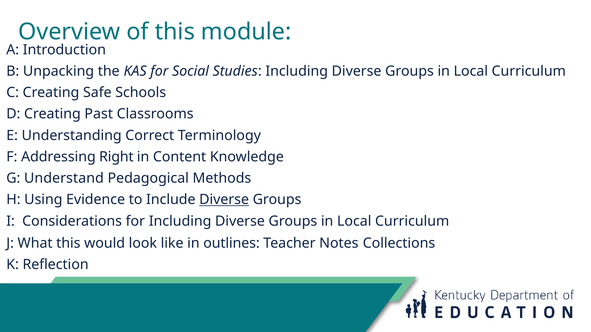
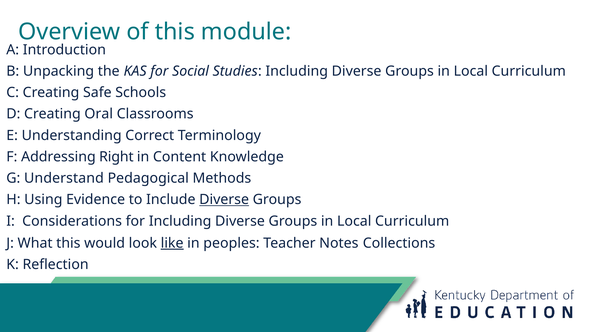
Past: Past -> Oral (99, 114)
like underline: none -> present (172, 243)
outlines: outlines -> peoples (231, 243)
